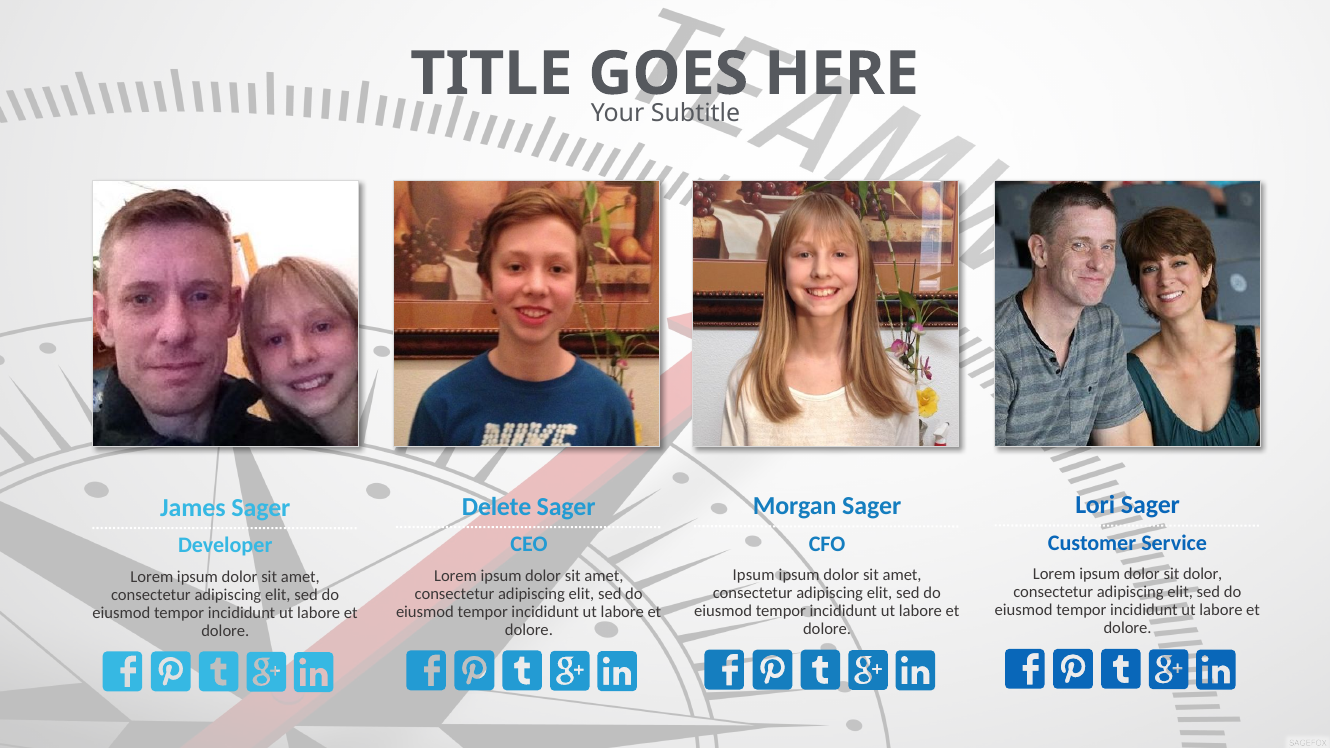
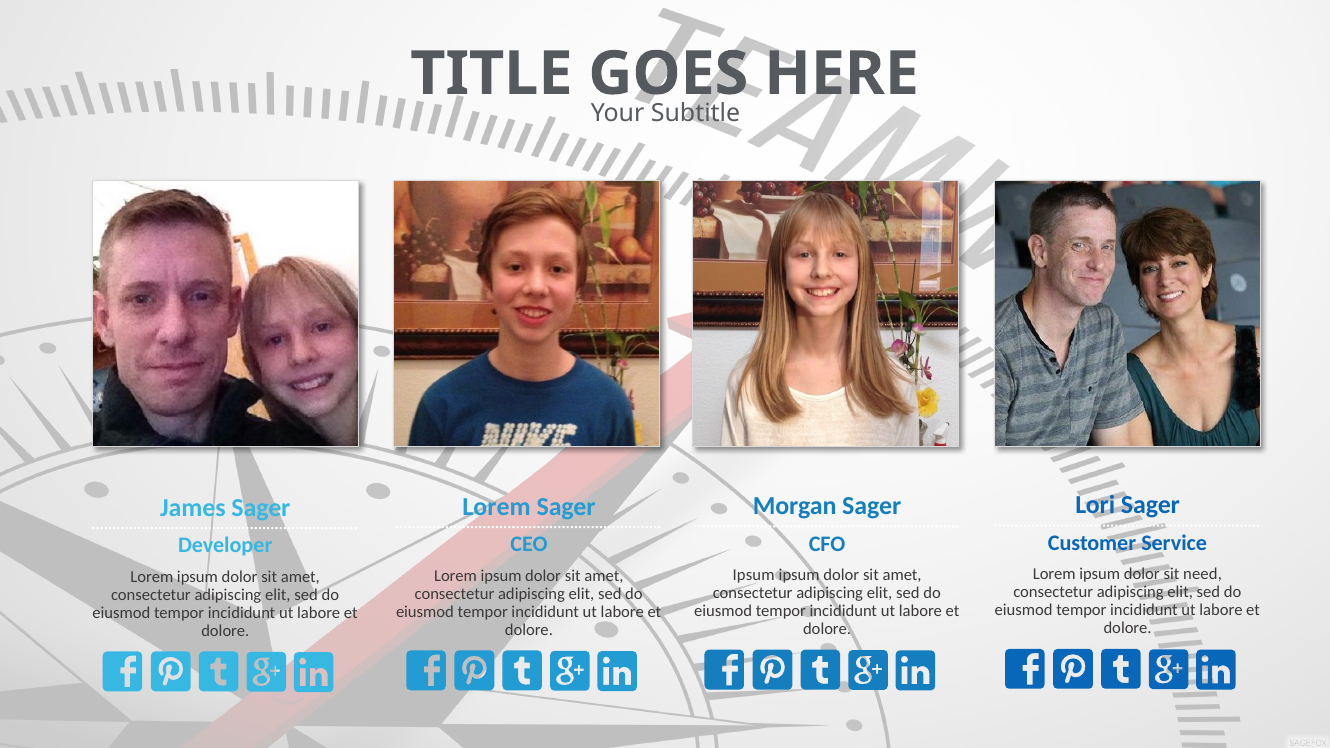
Delete: Delete -> Lorem (497, 507)
sit dolor: dolor -> need (1203, 574)
